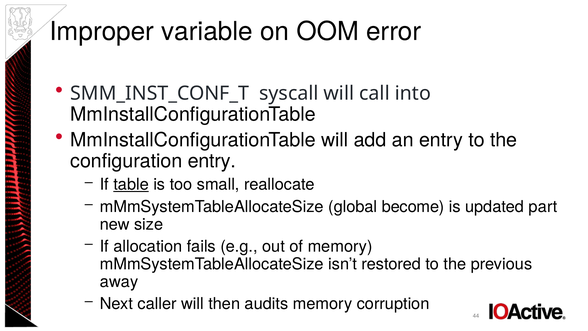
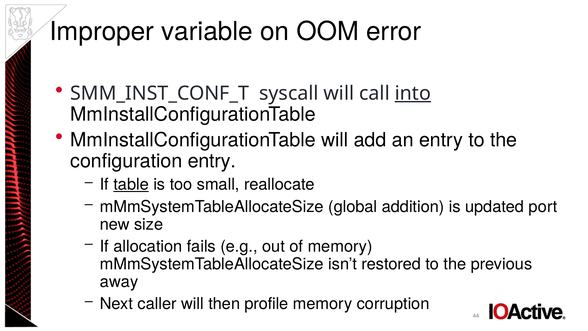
into underline: none -> present (413, 93)
become: become -> addition (413, 206)
part: part -> port (543, 206)
audits: audits -> profile (267, 303)
